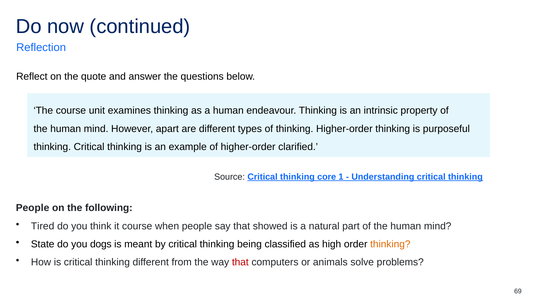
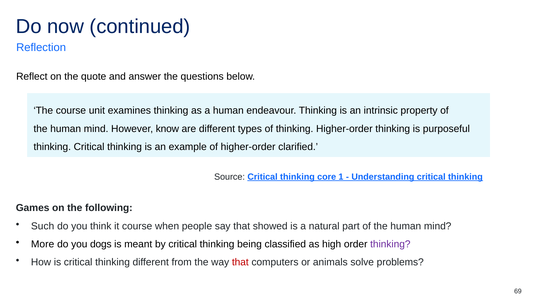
apart: apart -> know (167, 129)
People: People -> Games (33, 208)
Tired: Tired -> Such (43, 226)
State: State -> More (43, 244)
thinking colour: orange -> purple (390, 244)
